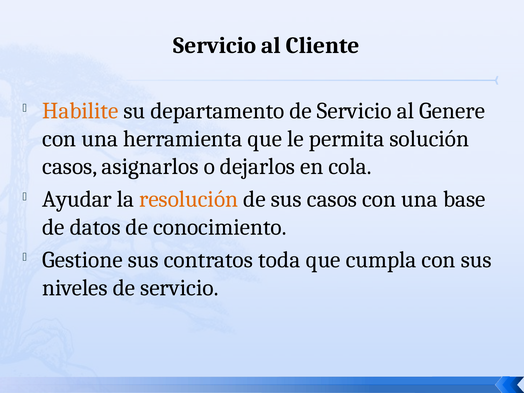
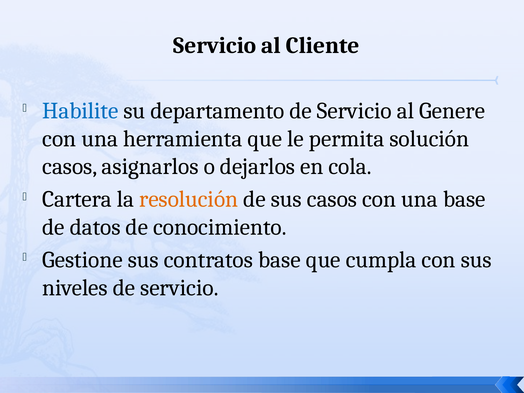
Habilite colour: orange -> blue (80, 111)
Ayudar: Ayudar -> Cartera (77, 199)
contratos toda: toda -> base (279, 260)
